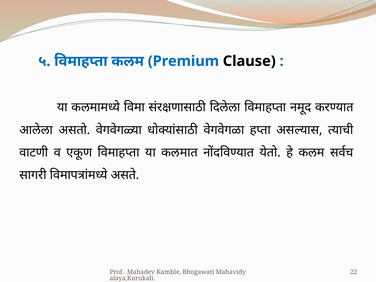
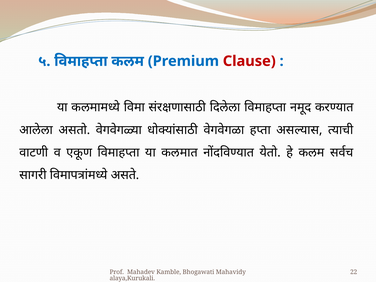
Clause colour: black -> red (249, 61)
